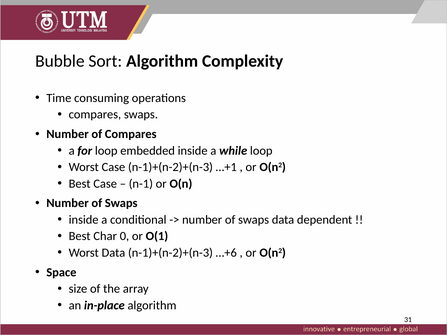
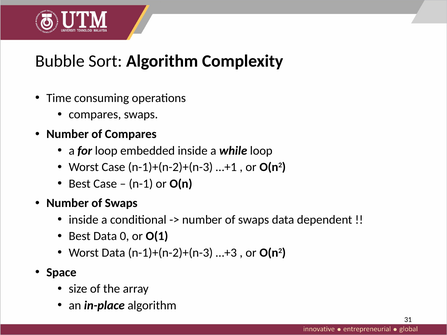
Best Char: Char -> Data (105, 236)
…+6: …+6 -> …+3 (226, 253)
